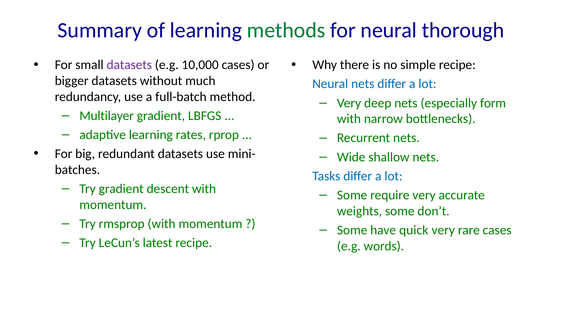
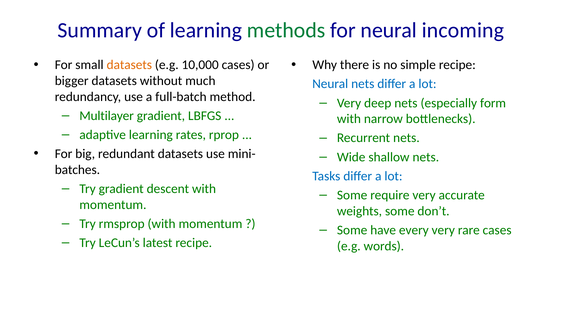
thorough: thorough -> incoming (463, 30)
datasets colour: purple -> orange (129, 65)
quick: quick -> every (414, 230)
